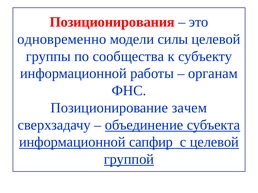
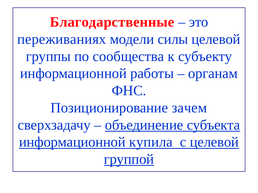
Позиционирования: Позиционирования -> Благодарственные (112, 22)
одновременно: одновременно -> переживаниях (62, 39)
сапфир: сапфир -> купила (151, 142)
